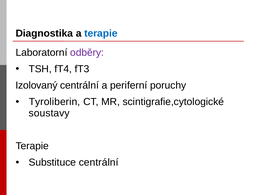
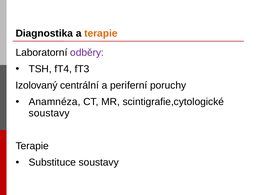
terapie colour: blue -> orange (101, 34)
Tyroliberin: Tyroliberin -> Anamnéza (55, 102)
Substituce centrální: centrální -> soustavy (99, 163)
